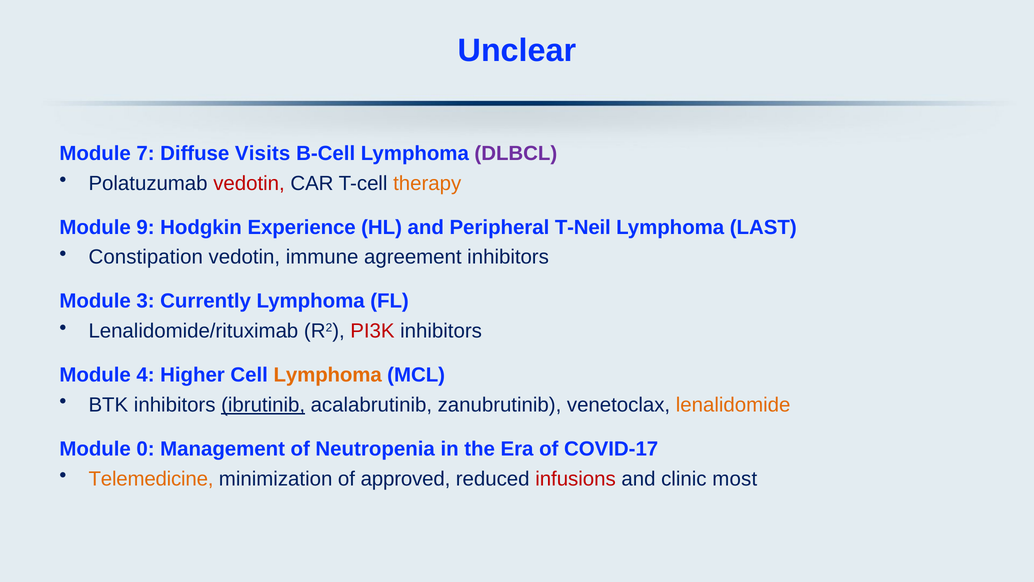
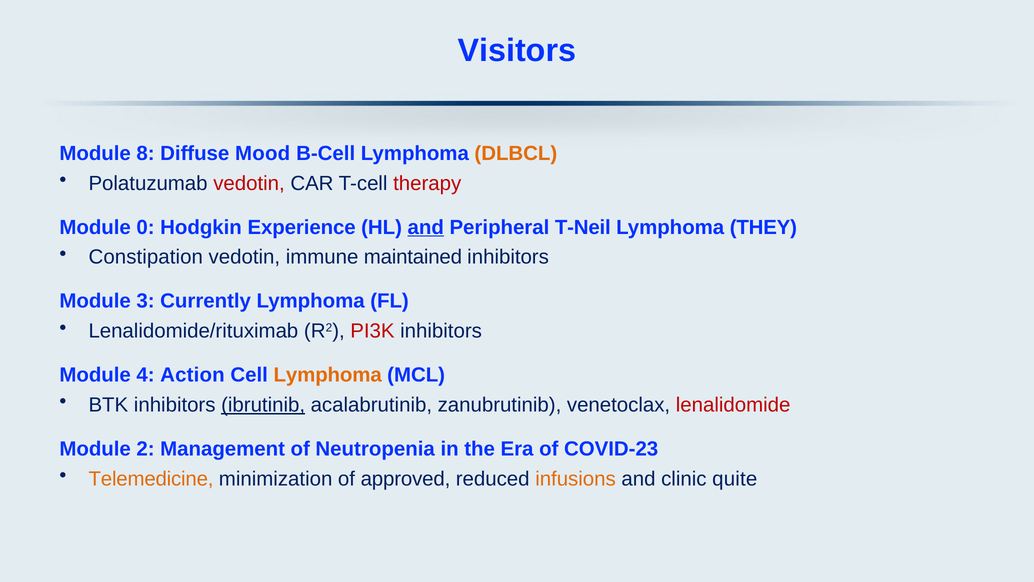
Unclear: Unclear -> Visitors (517, 51)
7: 7 -> 8 (145, 153)
Visits: Visits -> Mood (263, 153)
DLBCL colour: purple -> orange (516, 153)
therapy colour: orange -> red (427, 183)
9: 9 -> 0 (145, 227)
and underline: none -> present (426, 227)
LAST: LAST -> THEY (763, 227)
agreement: agreement -> maintained (413, 257)
Higher: Higher -> Action (192, 375)
lenalidomide colour: orange -> red (733, 405)
0: 0 -> 2 (145, 449)
COVID-17: COVID-17 -> COVID-23 (611, 449)
infusions colour: red -> orange (576, 479)
most: most -> quite (735, 479)
